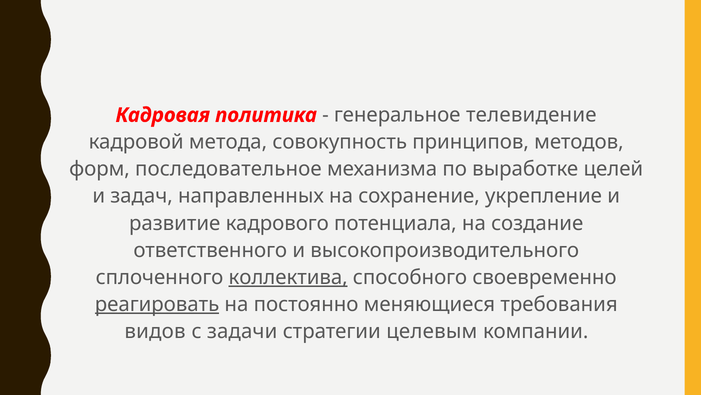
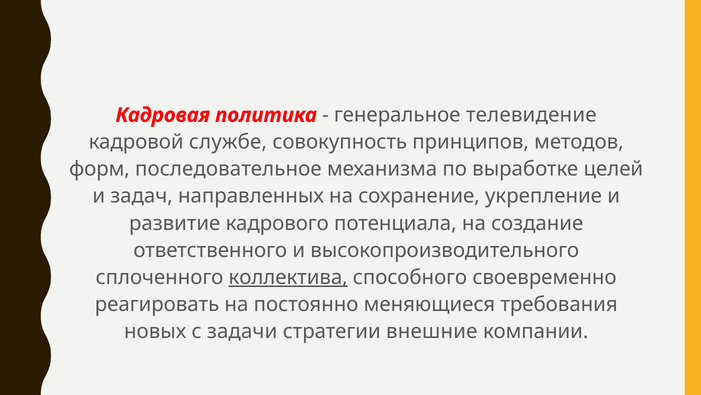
метода: метода -> службе (228, 142)
реагировать underline: present -> none (157, 304)
видов: видов -> новых (155, 331)
целевым: целевым -> внешние (432, 331)
